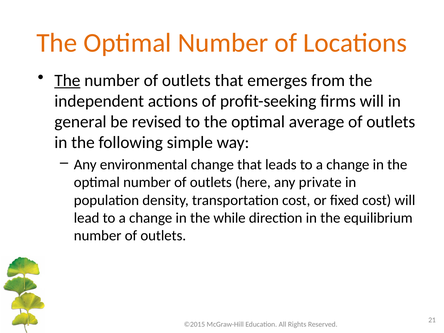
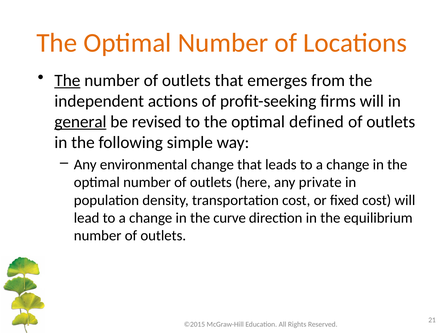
general underline: none -> present (80, 122)
average: average -> defined (316, 122)
while: while -> curve (230, 218)
